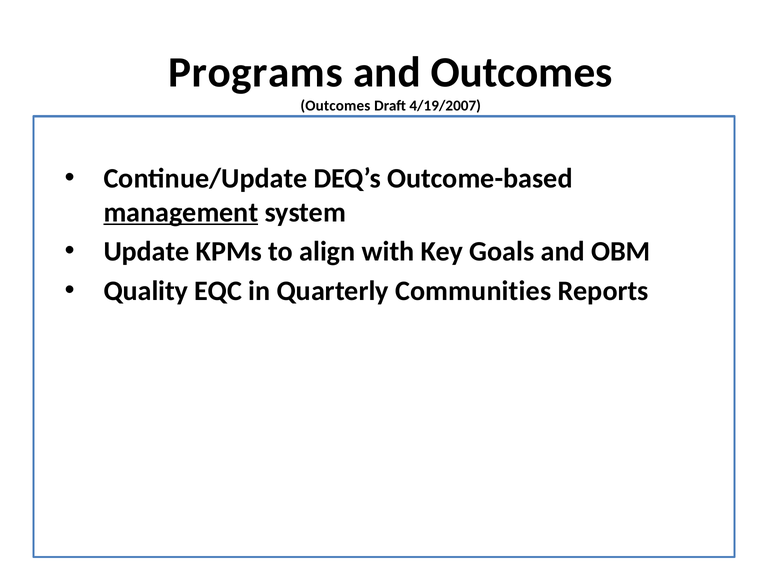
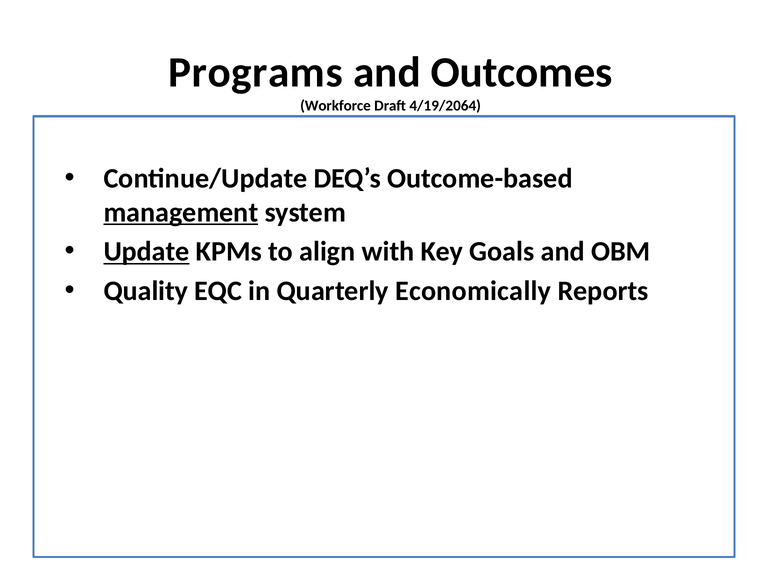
Outcomes: Outcomes -> Workforce (336, 106)
4/19/2007: 4/19/2007 -> 4/19/2064 (445, 106)
Update underline: none -> present (147, 252)
Communities: Communities -> Economically (473, 291)
